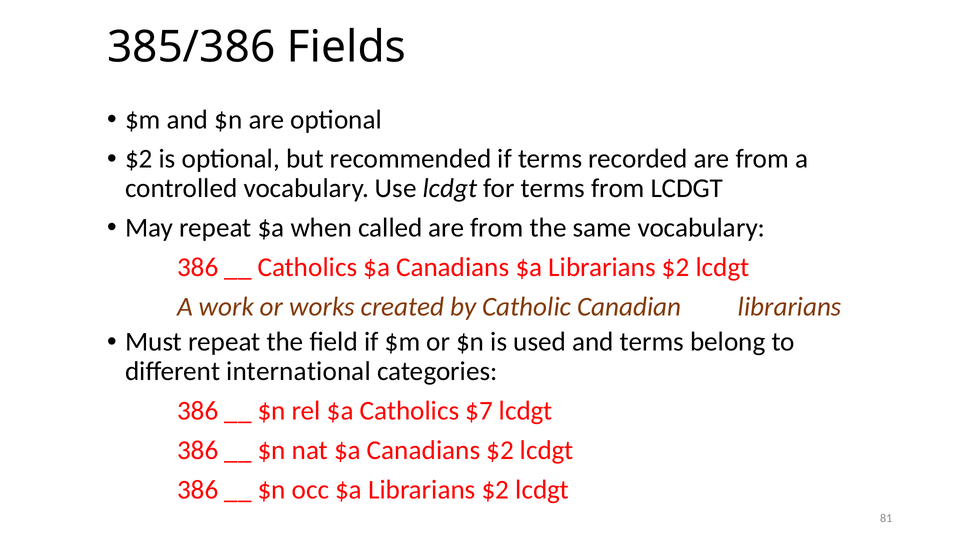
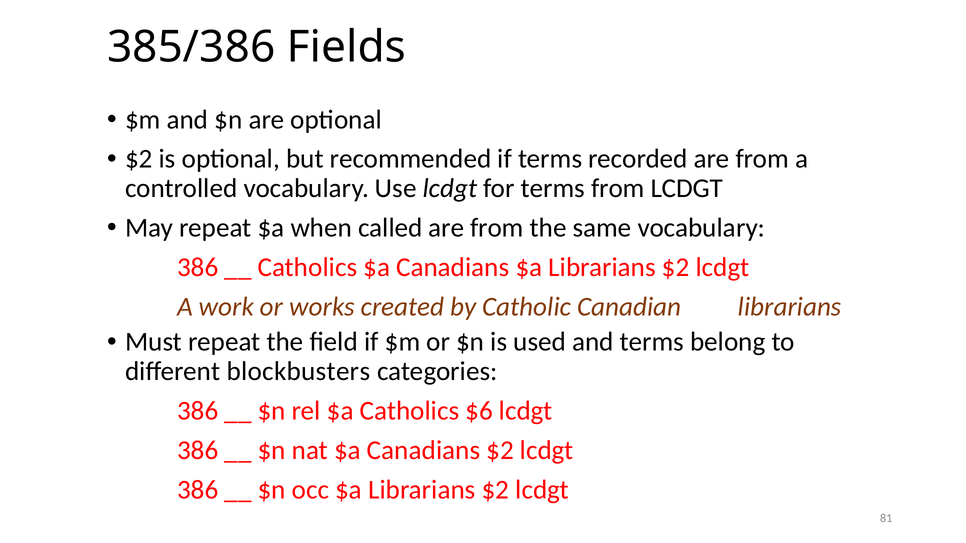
international: international -> blockbusters (298, 372)
$7: $7 -> $6 (479, 411)
